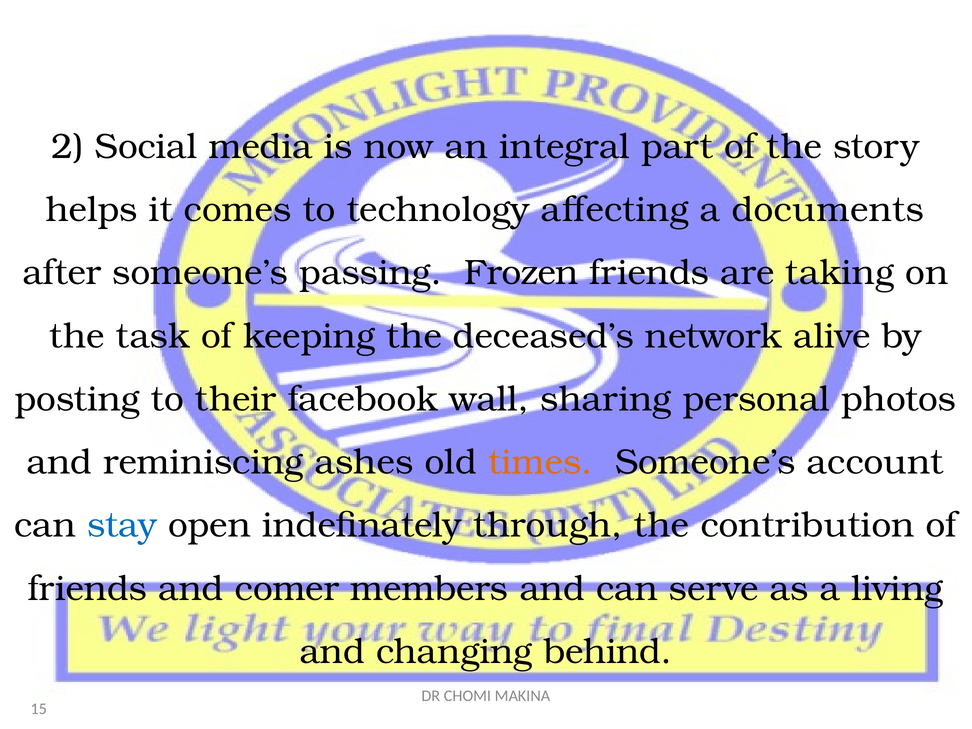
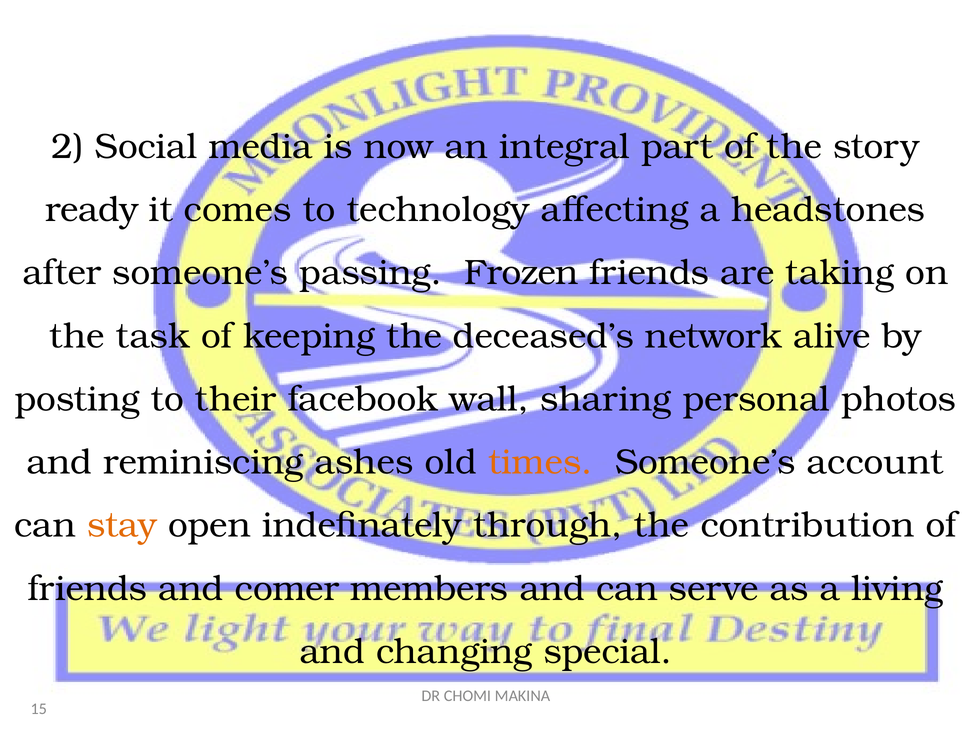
helps: helps -> ready (92, 210)
documents: documents -> headstones (828, 210)
stay colour: blue -> orange (122, 525)
behind: behind -> special (608, 652)
